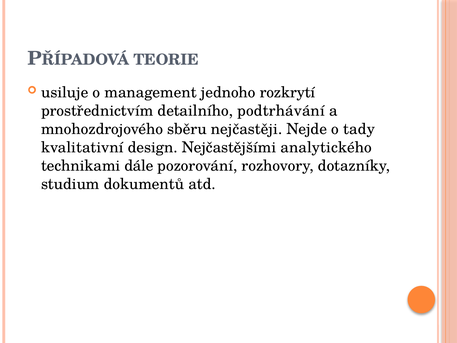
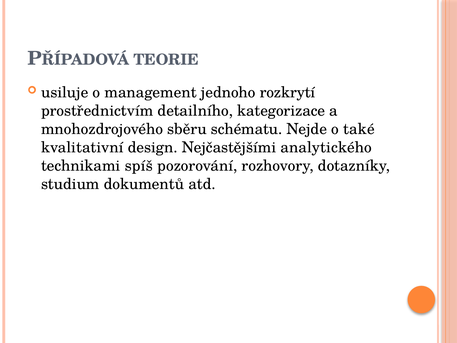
podtrhávání: podtrhávání -> kategorizace (281, 111)
nejčastěji: nejčastěji -> schématu (247, 129)
tady: tady -> také (359, 129)
dále: dále -> spíš (139, 166)
